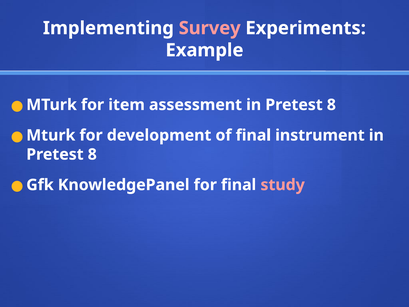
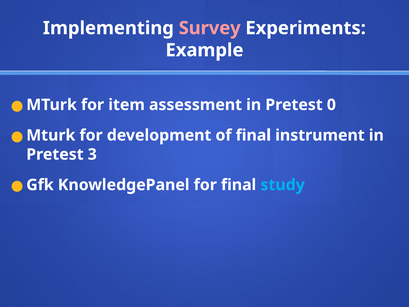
assessment in Pretest 8: 8 -> 0 (331, 105)
8: 8 -> 3 (92, 154)
study colour: pink -> light blue (283, 185)
